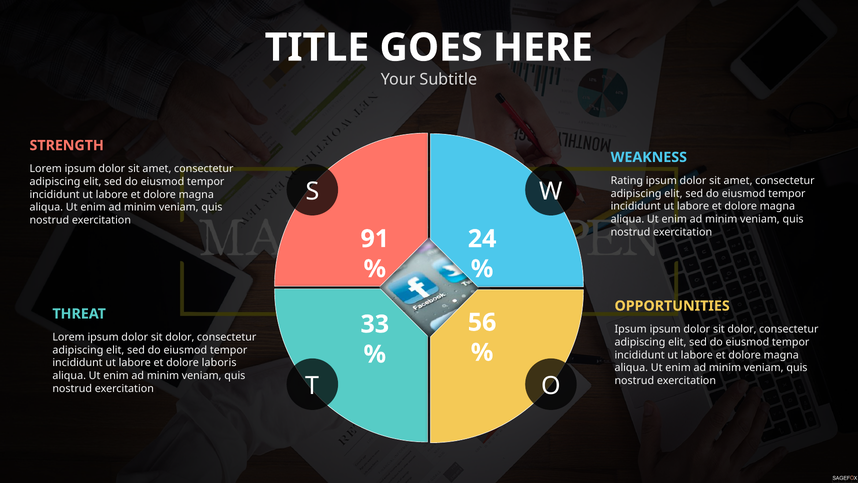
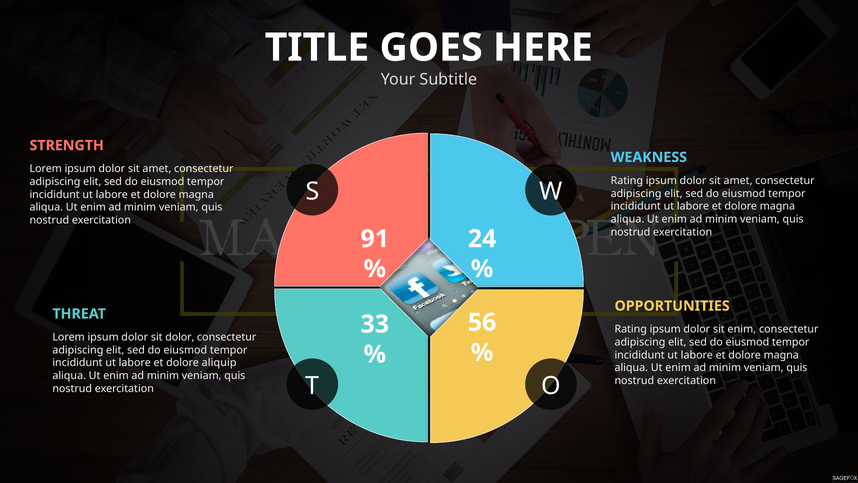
Ipsum: Ipsum -> Rating (631, 329)
dolor: dolor -> enim (742, 329)
laboris: laboris -> aliquip (219, 363)
